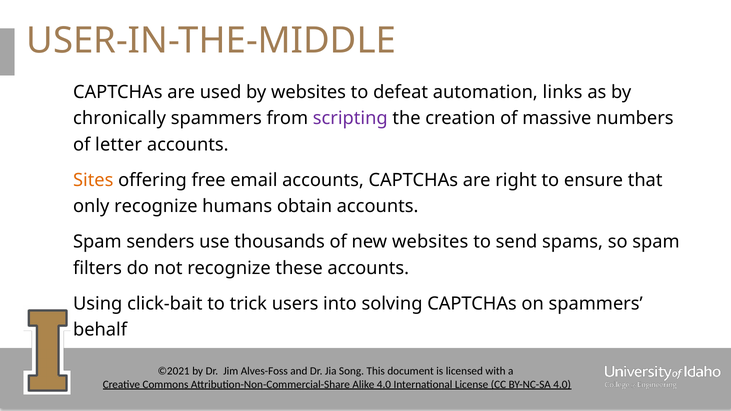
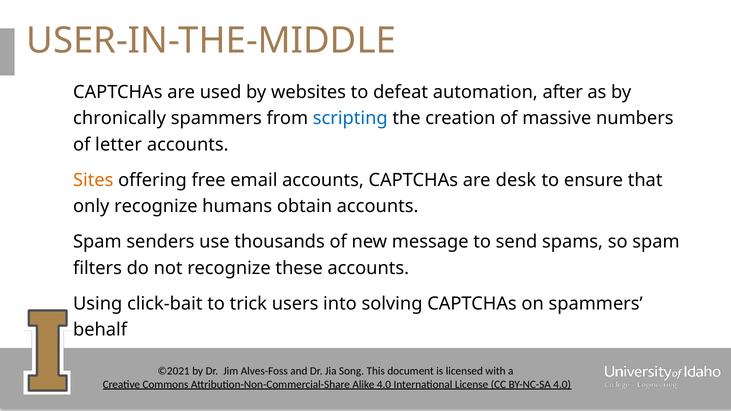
links: links -> after (563, 92)
scripting colour: purple -> blue (350, 118)
right: right -> desk (516, 180)
new websites: websites -> message (430, 242)
